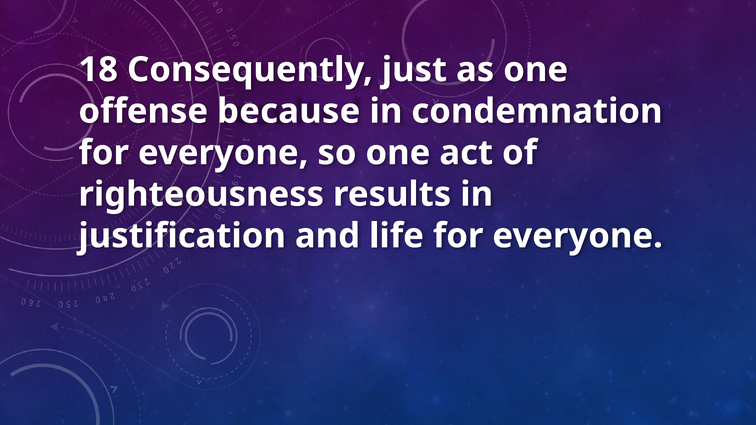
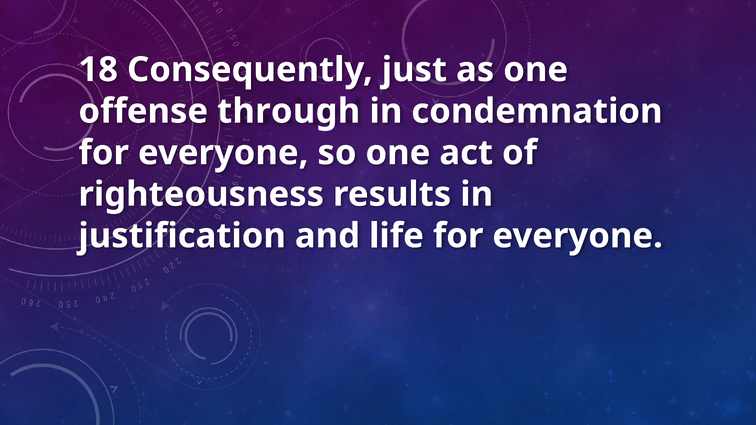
because: because -> through (289, 111)
